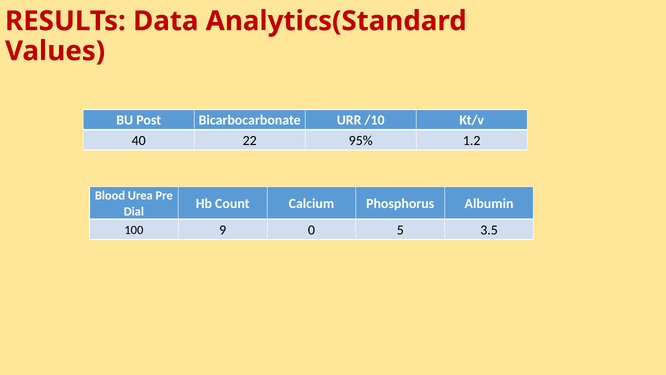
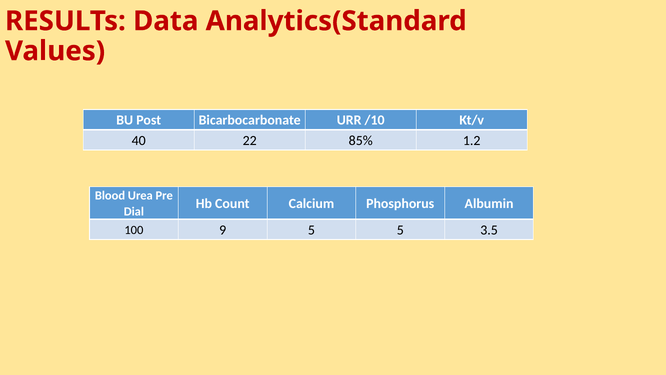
95%: 95% -> 85% (361, 141)
9 0: 0 -> 5 (311, 230)
